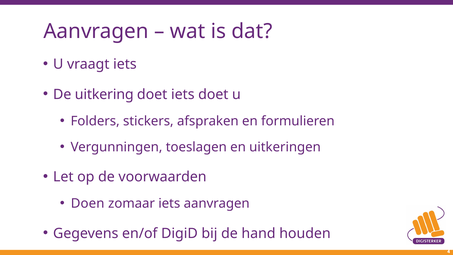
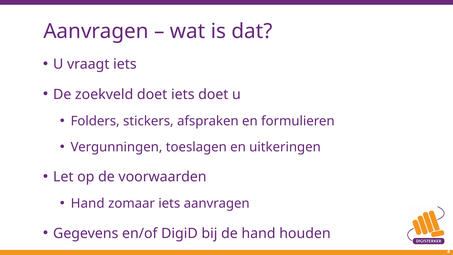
uitkering: uitkering -> zoekveld (104, 94)
Doen: Doen -> Hand (88, 203)
